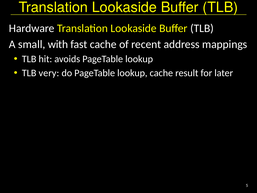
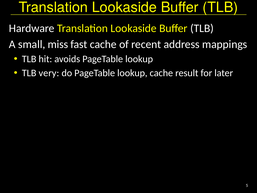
with: with -> miss (58, 44)
